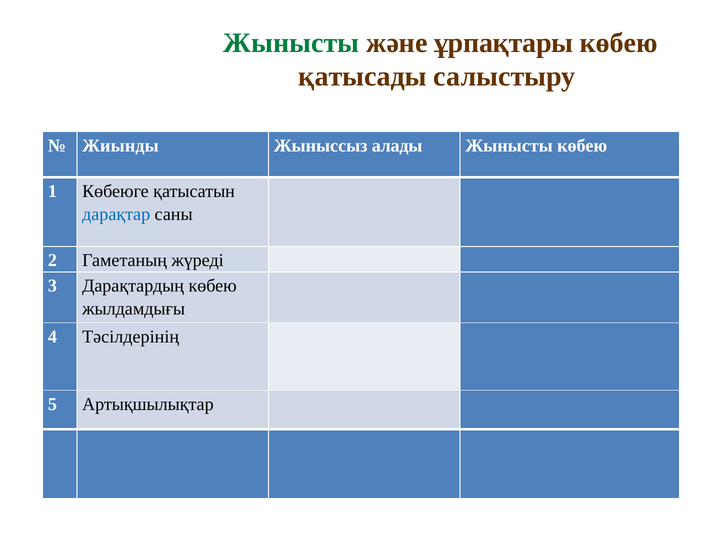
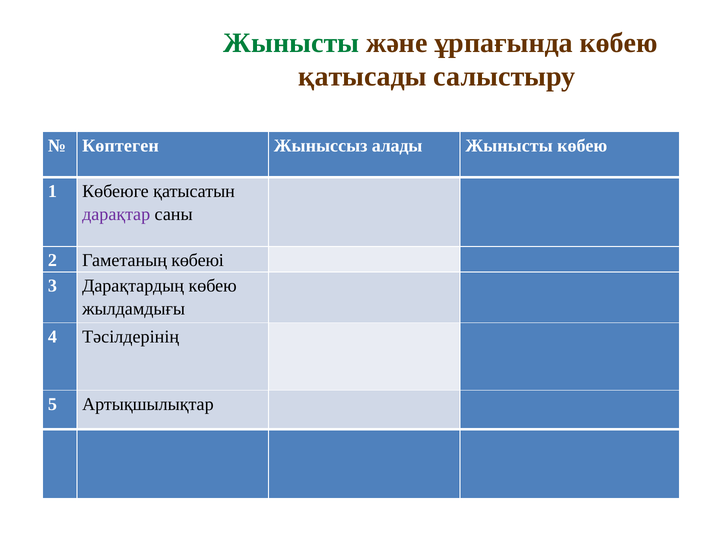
ұрпақтары: ұрпақтары -> ұрпағында (504, 43)
Жиынды: Жиынды -> Көптеген (120, 145)
дарақтар colour: blue -> purple (116, 214)
жүреді: жүреді -> көбеюі (198, 260)
